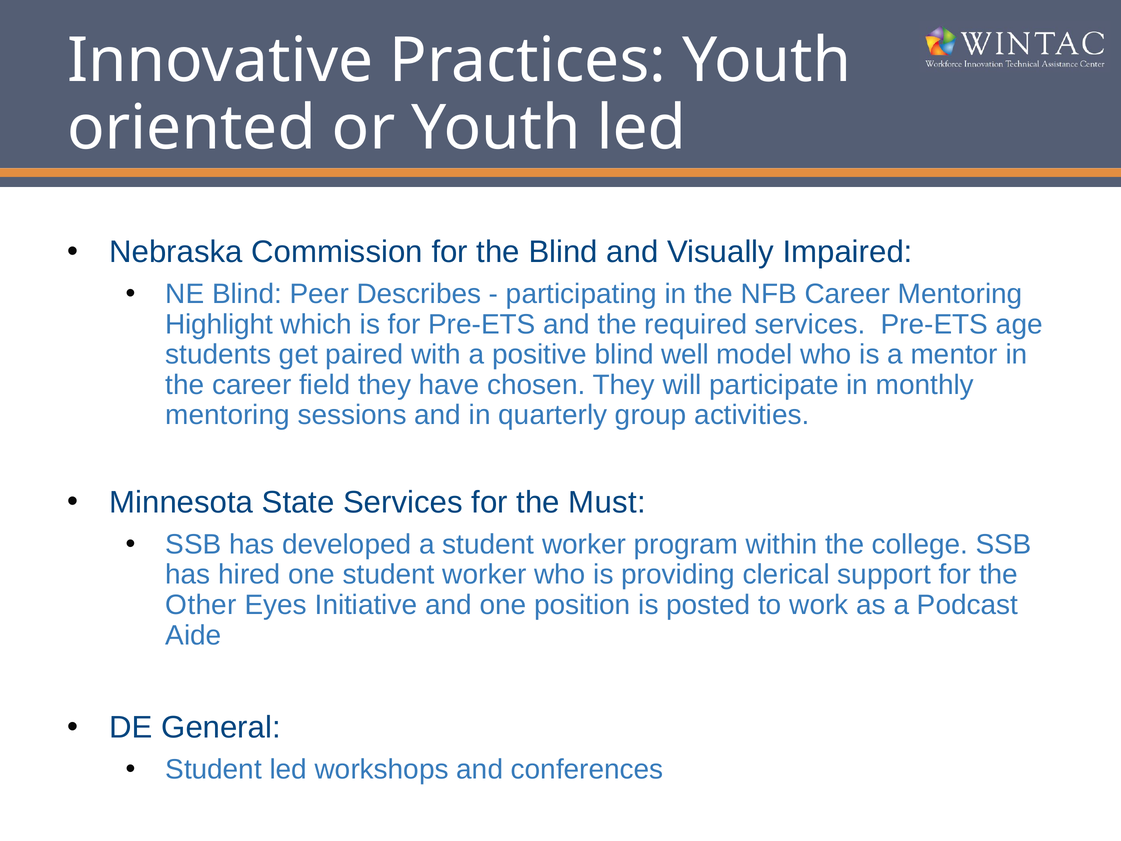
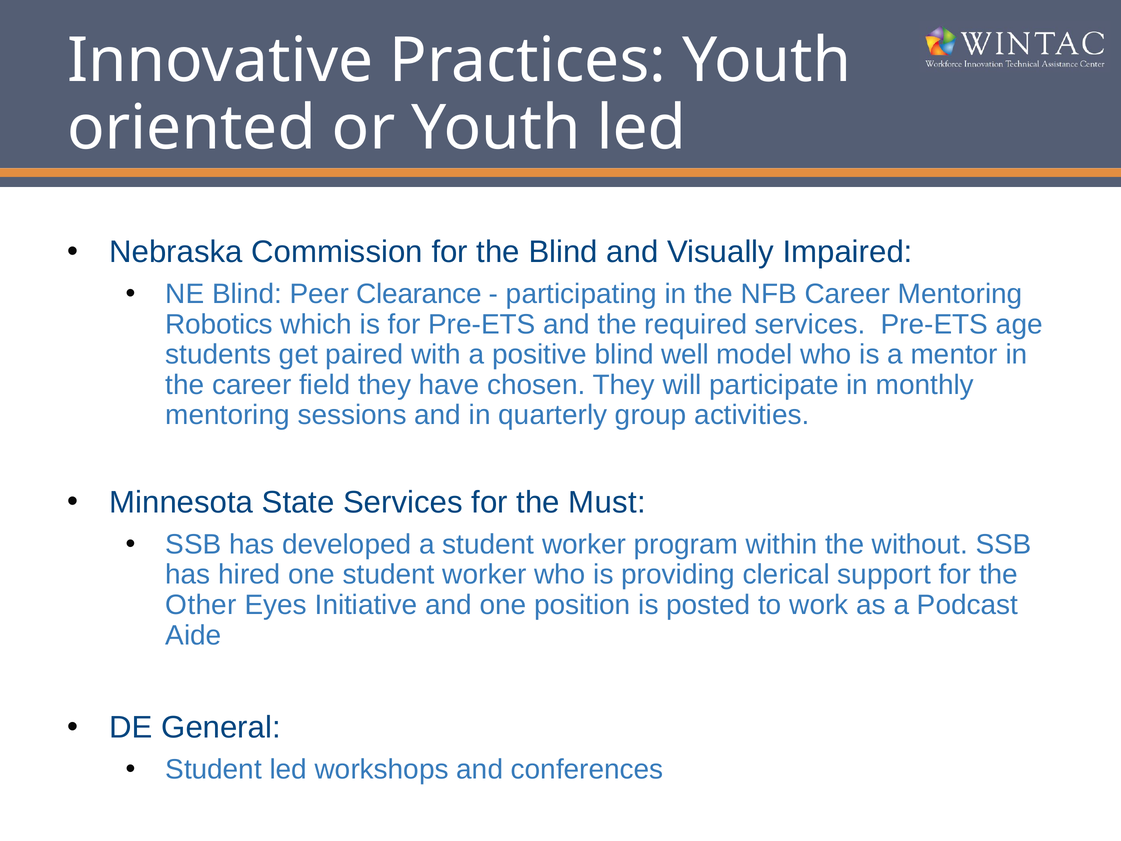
Describes: Describes -> Clearance (419, 294)
Highlight: Highlight -> Robotics (219, 324)
college: college -> without (920, 544)
